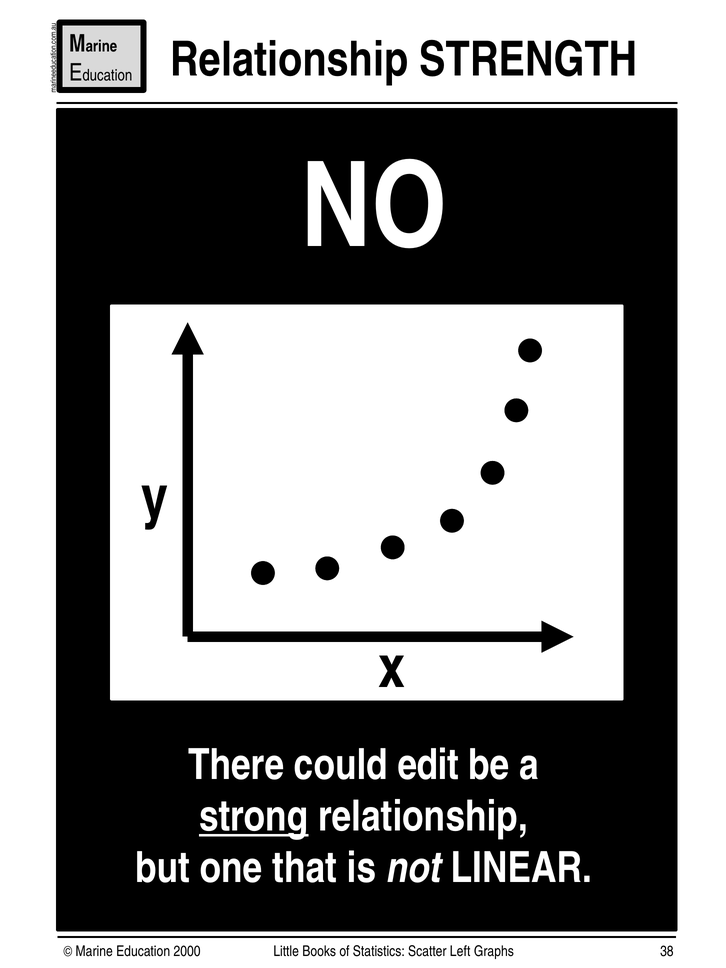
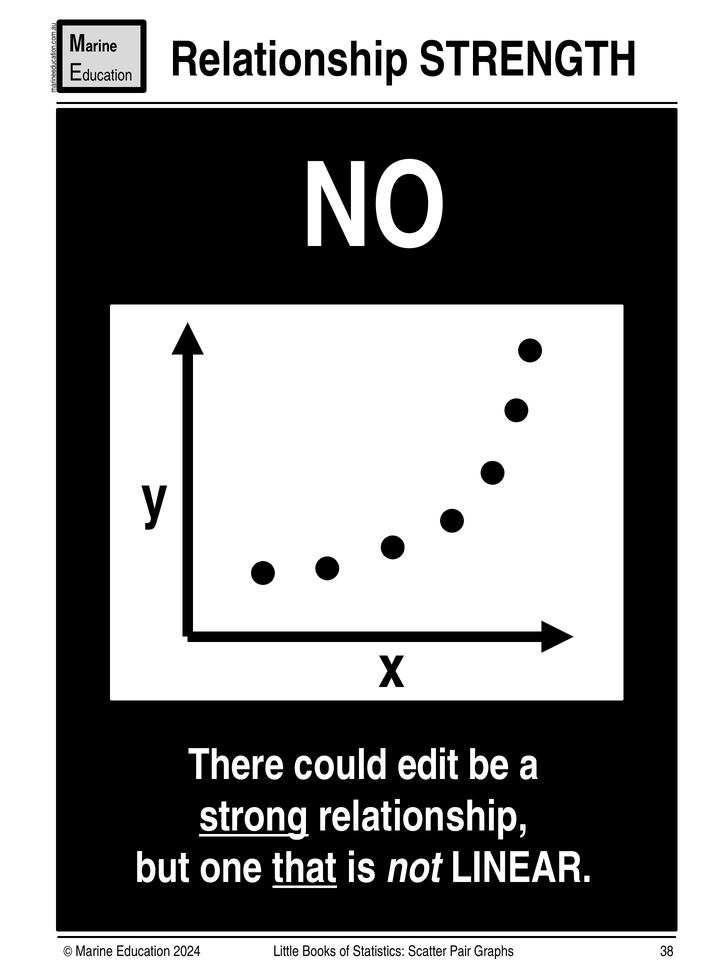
that underline: none -> present (305, 868)
2000: 2000 -> 2024 (187, 951)
Left: Left -> Pair (460, 951)
